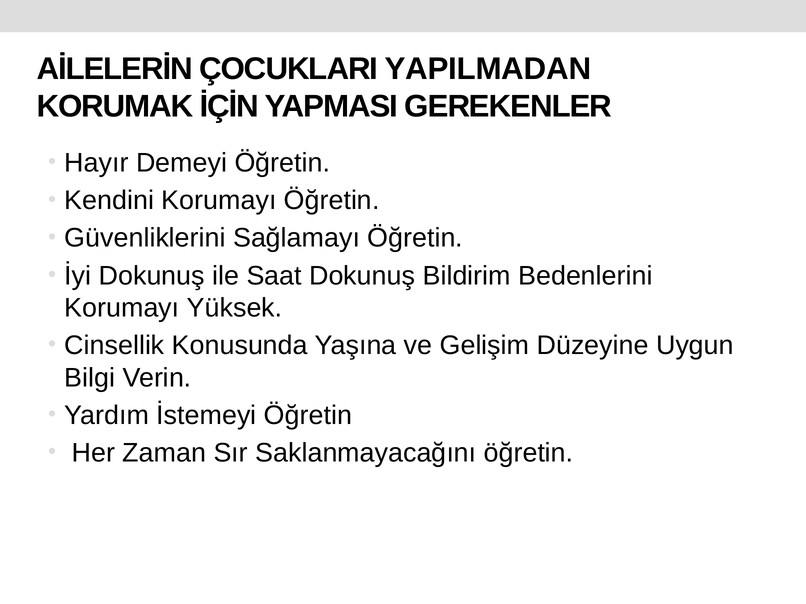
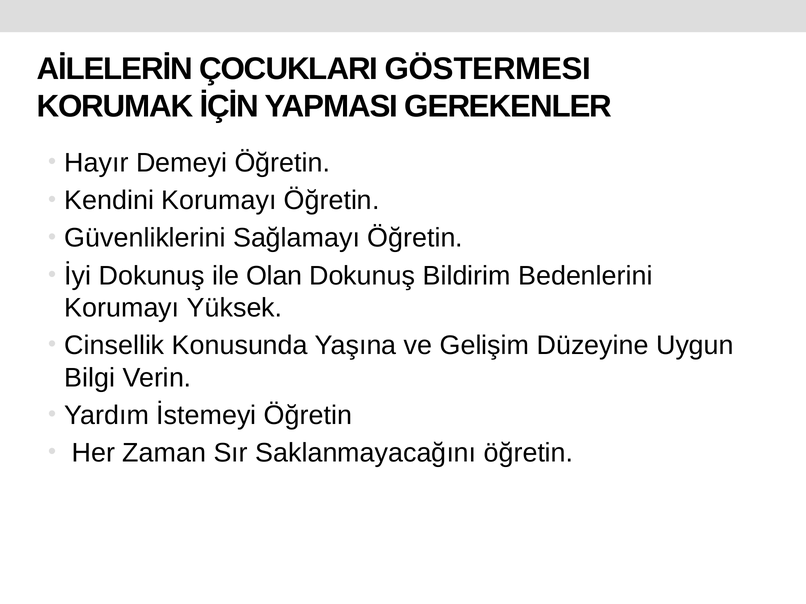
YAPILMADAN: YAPILMADAN -> GÖSTERMESI (488, 69)
Saat: Saat -> Olan (274, 276)
